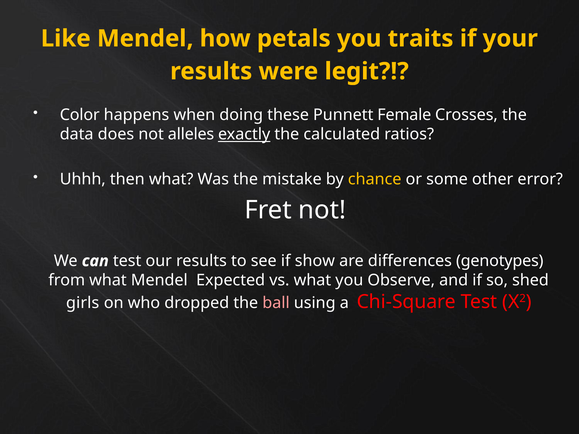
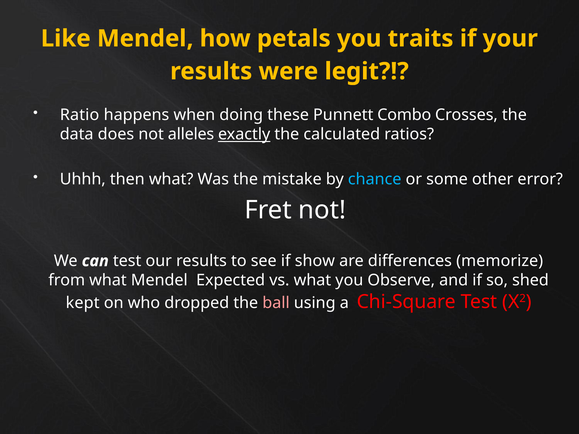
Color: Color -> Ratio (80, 115)
Female: Female -> Combo (404, 115)
chance colour: yellow -> light blue (375, 179)
genotypes: genotypes -> memorize (500, 261)
girls: girls -> kept (83, 303)
